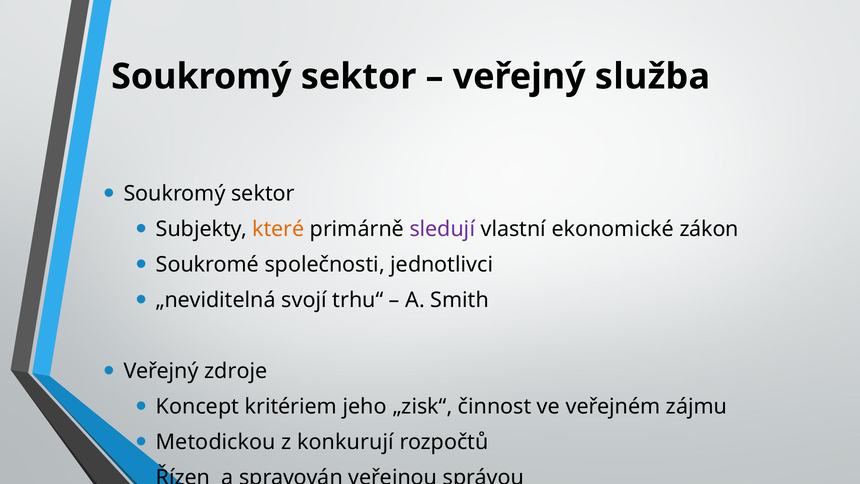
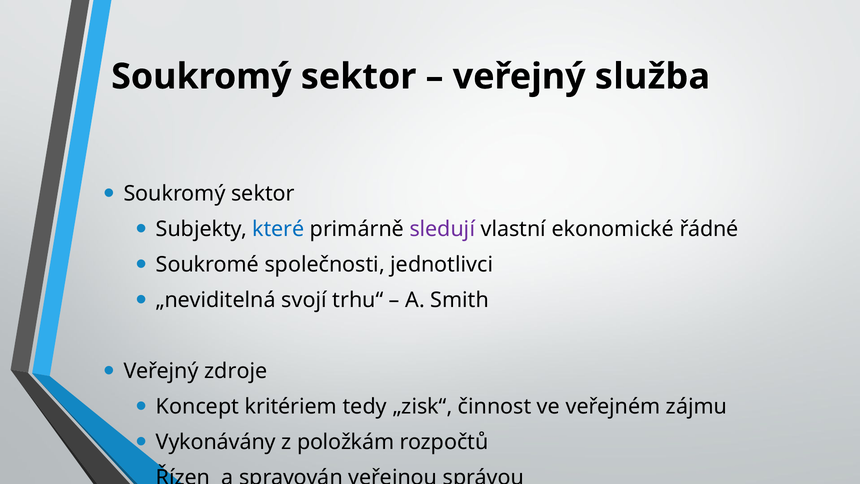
které colour: orange -> blue (278, 229)
zákon: zákon -> řádné (709, 229)
jeho: jeho -> tedy (365, 407)
Metodickou: Metodickou -> Vykonávány (216, 442)
konkurují: konkurují -> položkám (346, 442)
